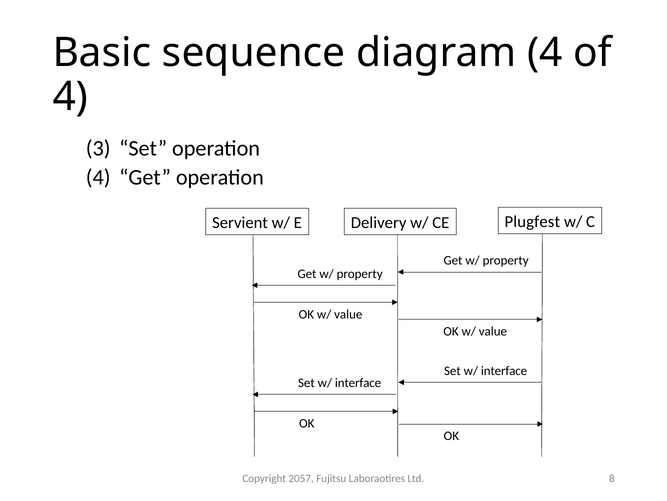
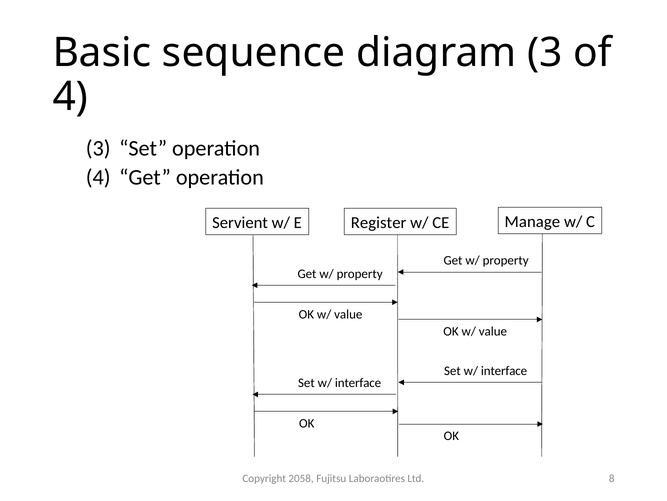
diagram 4: 4 -> 3 (545, 53)
Delivery: Delivery -> Register (379, 222)
Plugfest: Plugfest -> Manage (532, 221)
2057: 2057 -> 2058 (301, 478)
